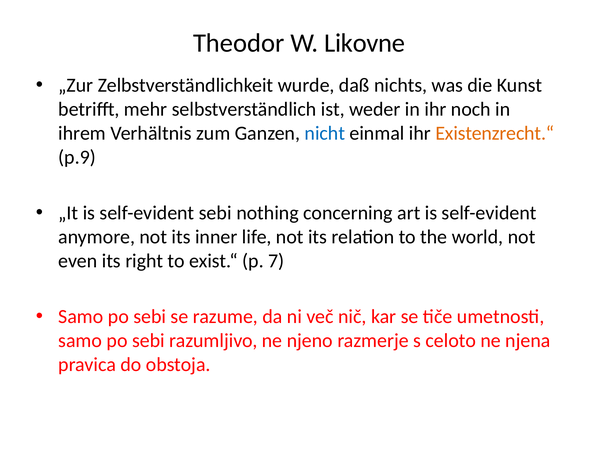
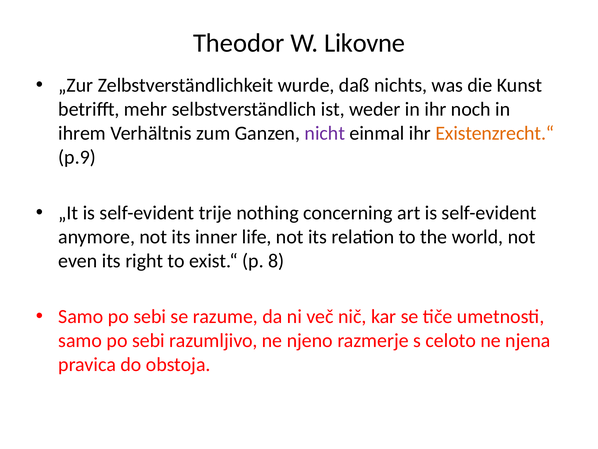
nicht colour: blue -> purple (325, 133)
self-evident sebi: sebi -> trije (215, 213)
7: 7 -> 8 (276, 261)
